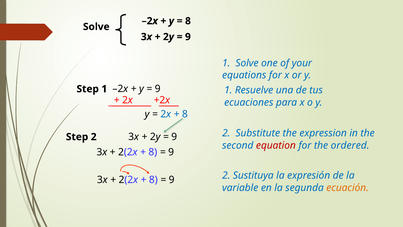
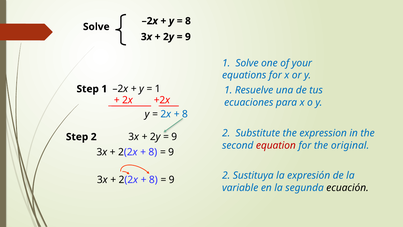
9: 9 -> 1 (158, 89)
ordered: ordered -> original (350, 145)
ecuación colour: orange -> black (348, 187)
